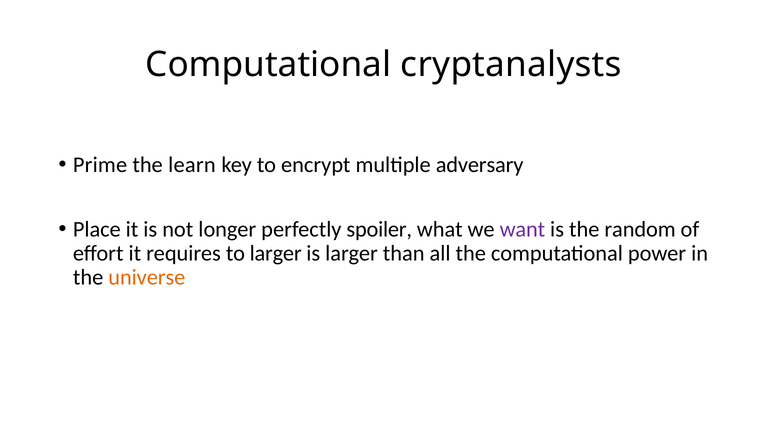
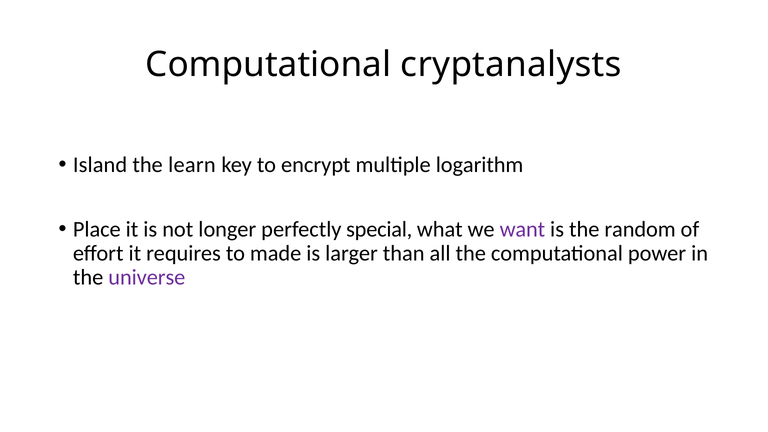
Prime: Prime -> Island (100, 165)
adversary: adversary -> logarithm (480, 165)
spoiler: spoiler -> special (379, 229)
to larger: larger -> made (276, 253)
universe colour: orange -> purple (147, 278)
